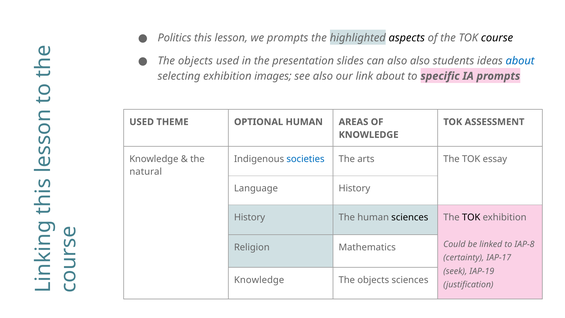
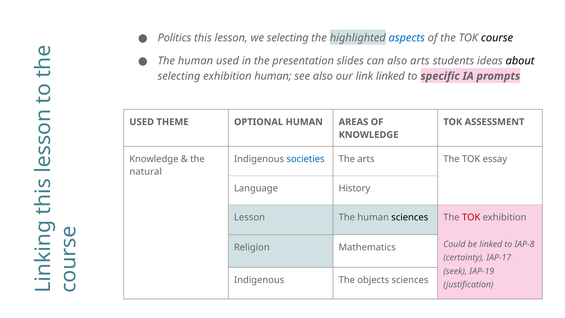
we prompts: prompts -> selecting (288, 38)
aspects colour: black -> blue (407, 38)
objects: objects -> human (195, 61)
also also: also -> arts (420, 61)
about colour: blue -> black (520, 61)
exhibition images: images -> human (273, 76)
link about: about -> linked (390, 76)
History: History -> Lesson (249, 217)
TOK colour: black -> red (471, 217)
Knowledge: Knowledge -> Indigenous (259, 280)
